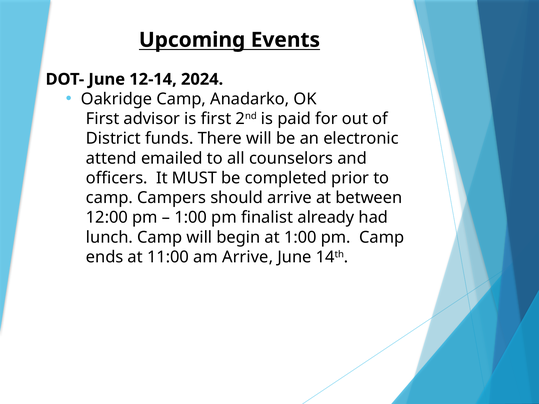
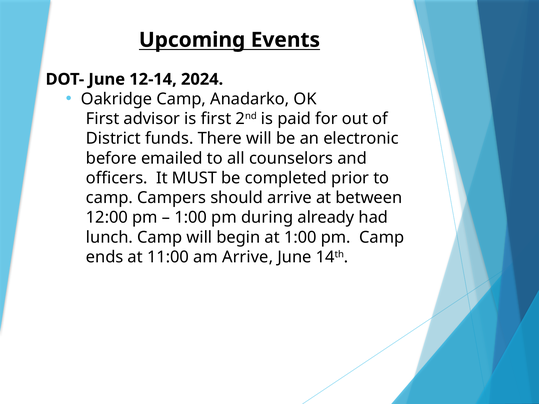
attend: attend -> before (111, 158)
finalist: finalist -> during (267, 218)
